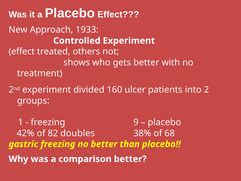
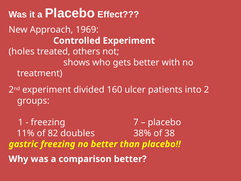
1933: 1933 -> 1969 (87, 30)
effect: effect -> holes (22, 51)
9: 9 -> 7 (136, 122)
42%: 42% -> 11% (26, 133)
68: 68 -> 38 (170, 133)
